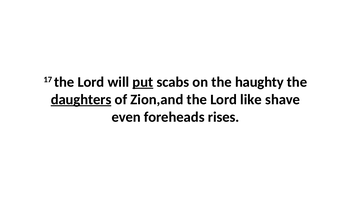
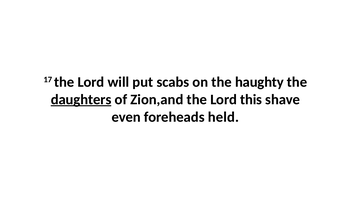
put underline: present -> none (143, 82)
like: like -> this (251, 100)
rises: rises -> held (224, 117)
